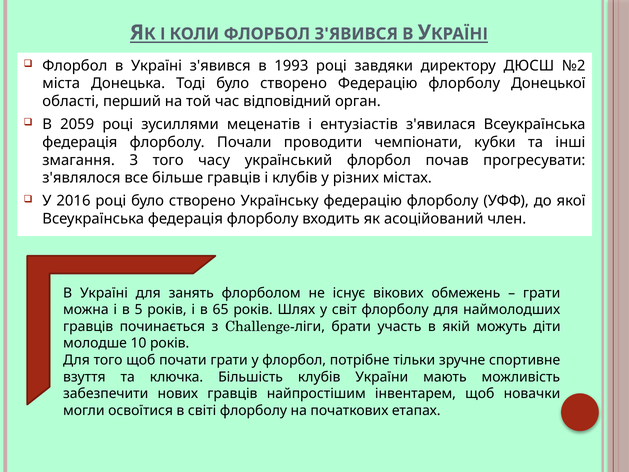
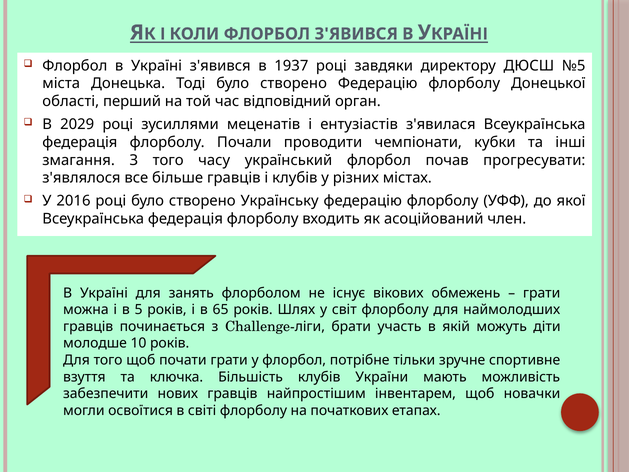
1993: 1993 -> 1937 (291, 66)
№2: №2 -> №5 (574, 66)
2059: 2059 -> 2029 (77, 124)
